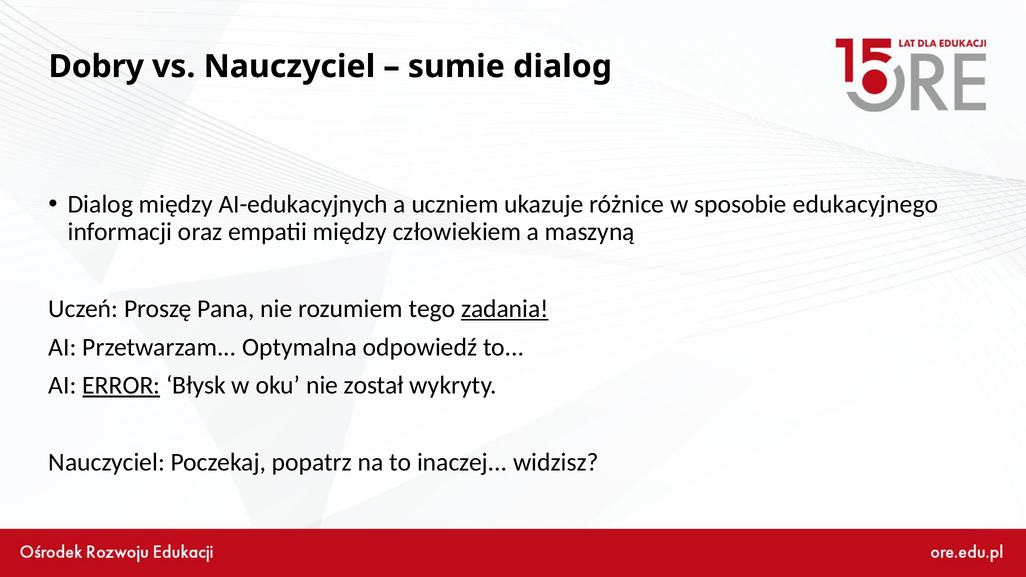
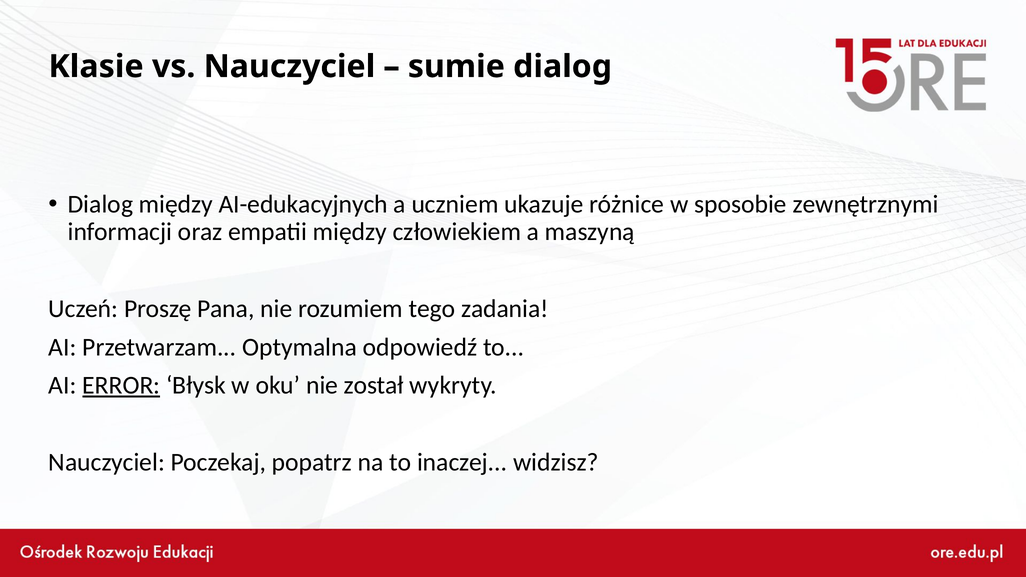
Dobry: Dobry -> Klasie (96, 67)
edukacyjnego: edukacyjnego -> zewnętrznymi (866, 204)
zadania underline: present -> none (505, 309)
